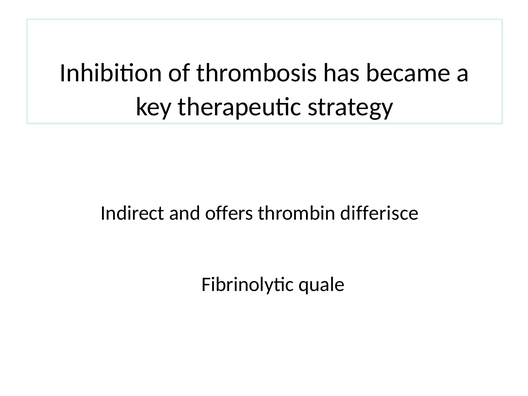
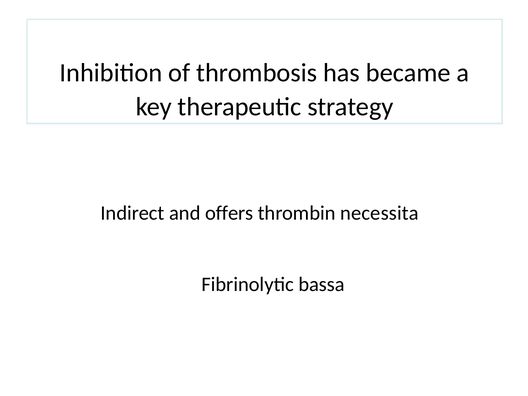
differisce: differisce -> necessita (379, 213)
quale: quale -> bassa (322, 284)
